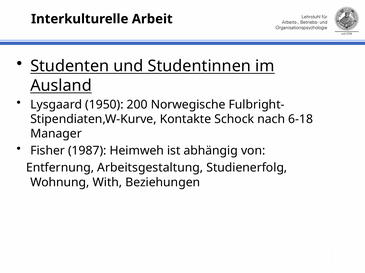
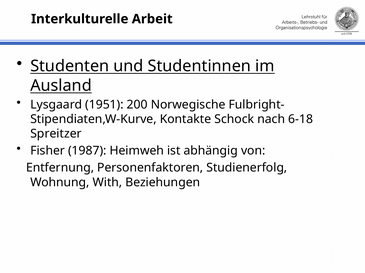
1950: 1950 -> 1951 (104, 105)
Manager: Manager -> Spreitzer (56, 134)
Arbeitsgestaltung: Arbeitsgestaltung -> Personenfaktoren (150, 168)
